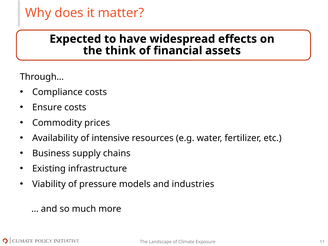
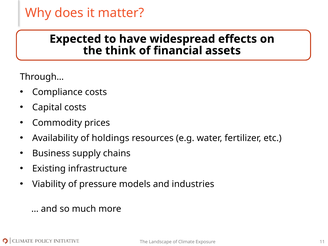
Ensure: Ensure -> Capital (47, 107)
intensive: intensive -> holdings (110, 138)
